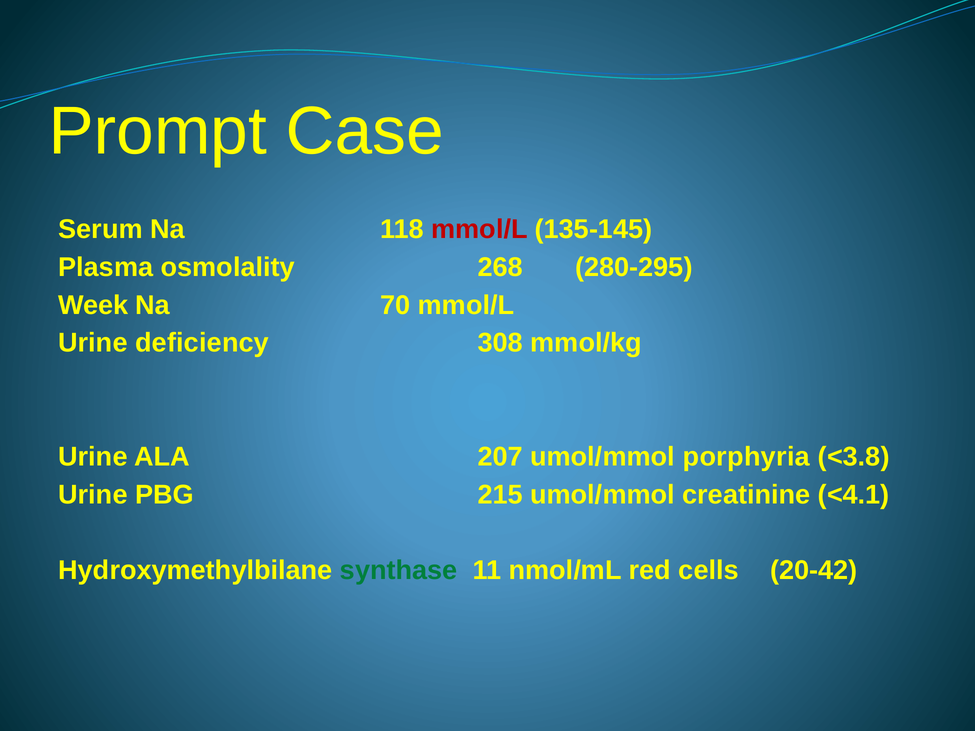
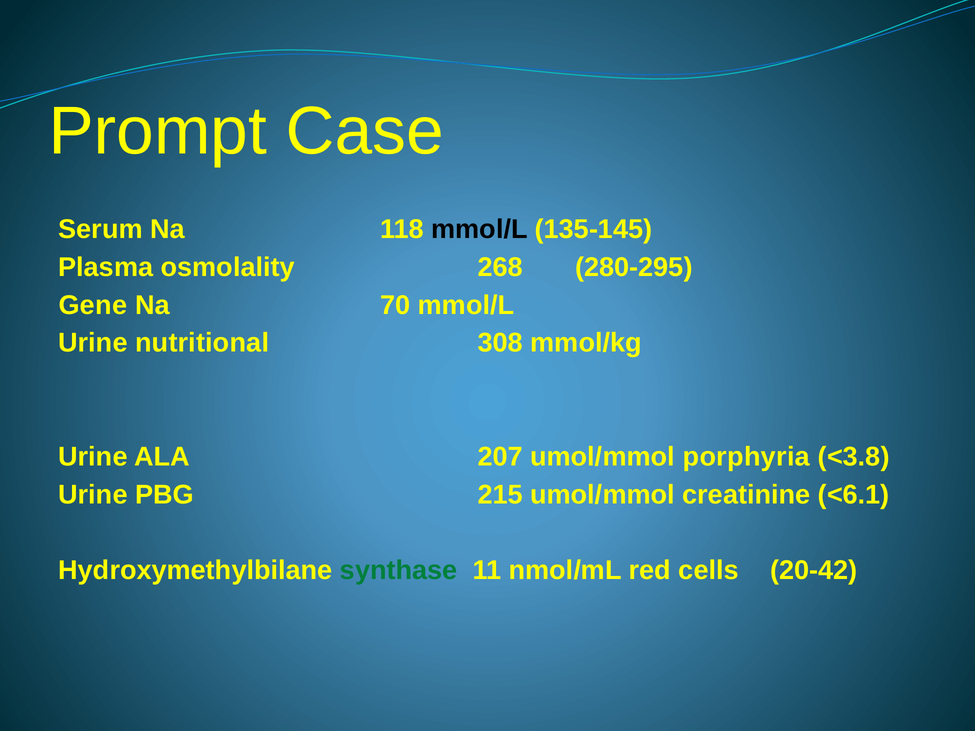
mmol/L colour: red -> black (479, 229)
Week: Week -> Gene (93, 305)
deficiency: deficiency -> nutritional (202, 343)
<4.1: <4.1 -> <6.1 (854, 495)
